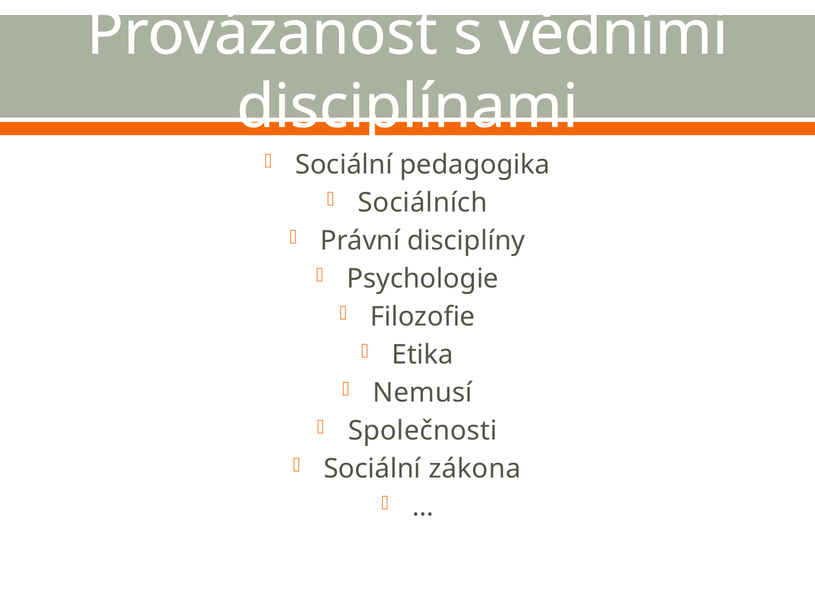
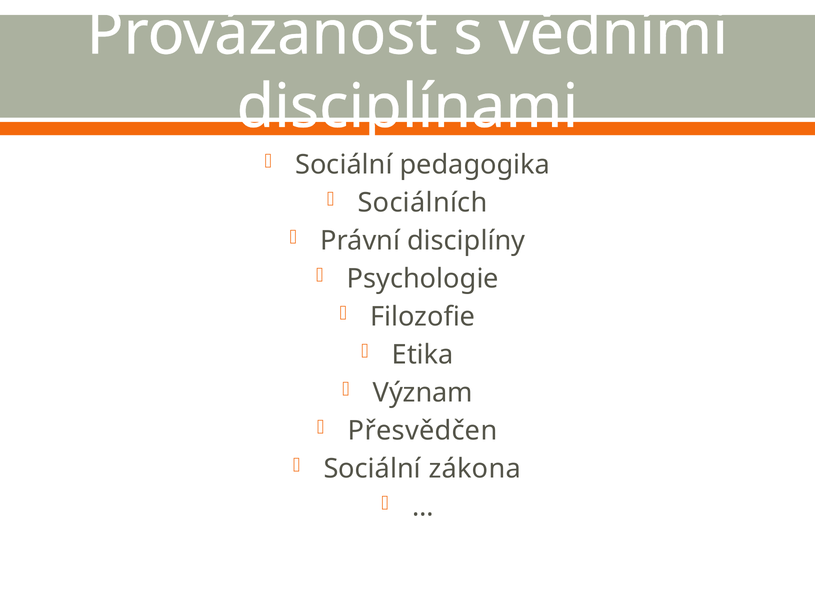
Nemusí: Nemusí -> Význam (423, 393)
Společnosti: Společnosti -> Přesvědčen (423, 431)
